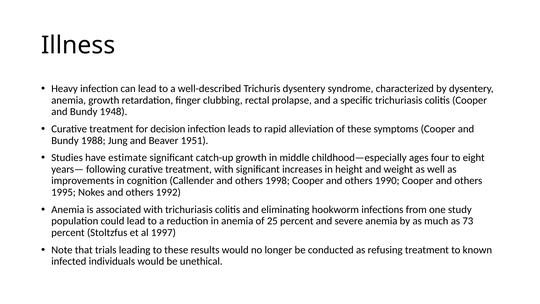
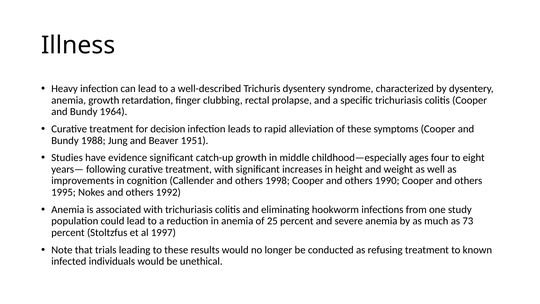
1948: 1948 -> 1964 (114, 112)
estimate: estimate -> evidence (128, 158)
